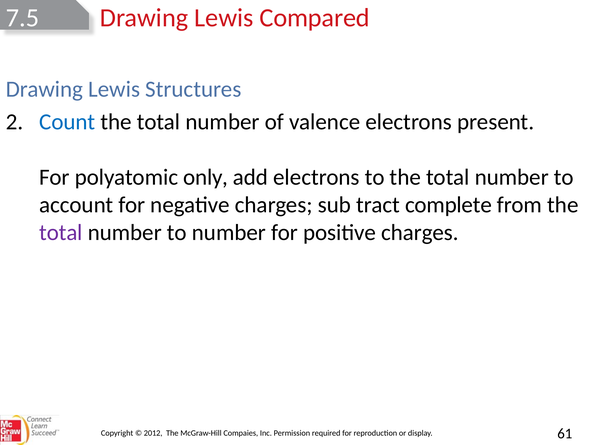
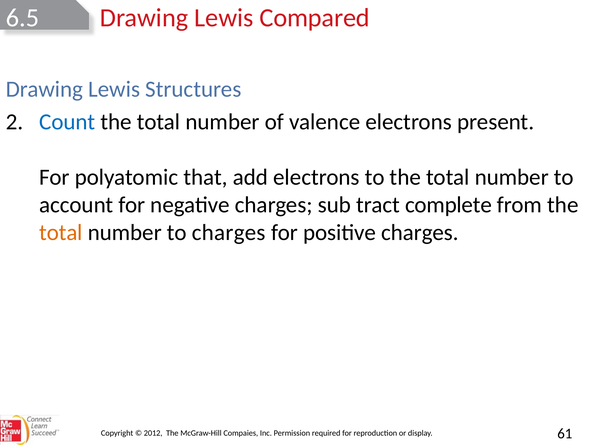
7.5: 7.5 -> 6.5 (23, 18)
only: only -> that (205, 177)
total colour: purple -> orange (61, 232)
to number: number -> charges (229, 232)
